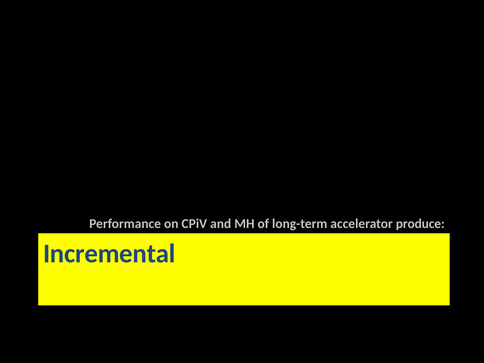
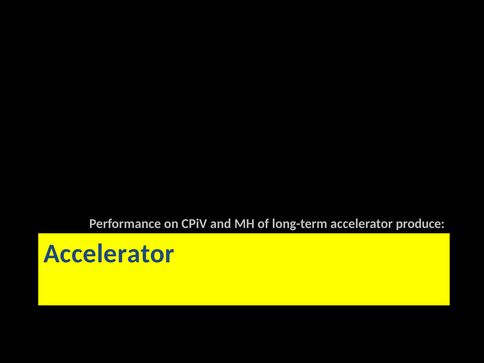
Incremental: Incremental -> Accelerator (109, 254)
